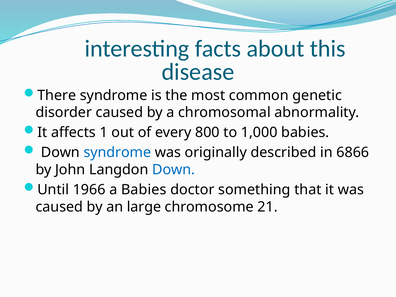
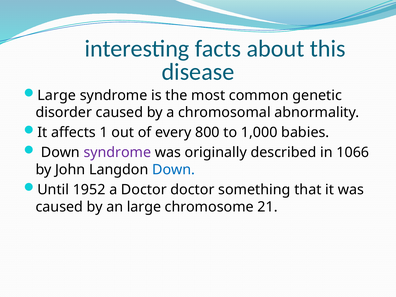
There: There -> Large (57, 95)
syndrome colour: blue -> purple (117, 152)
6866: 6866 -> 1066 (353, 152)
1966: 1966 -> 1952 (89, 190)
a Babies: Babies -> Doctor (144, 190)
